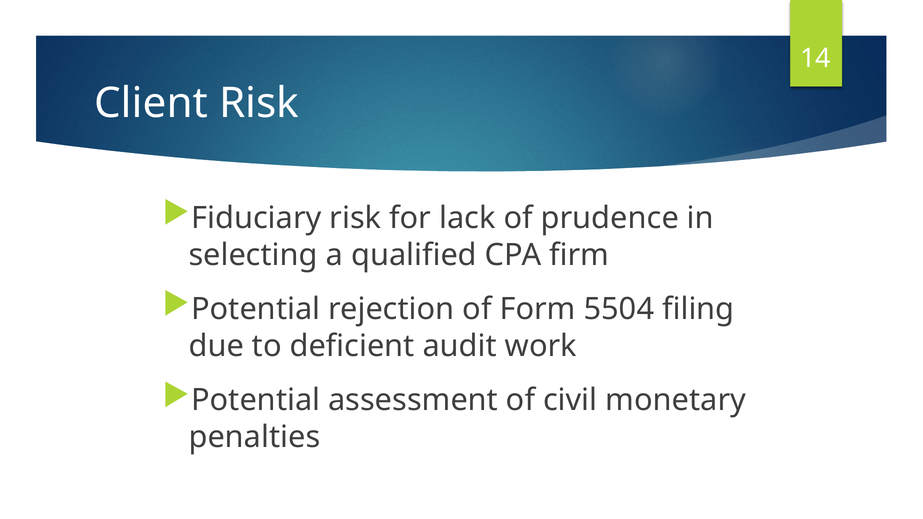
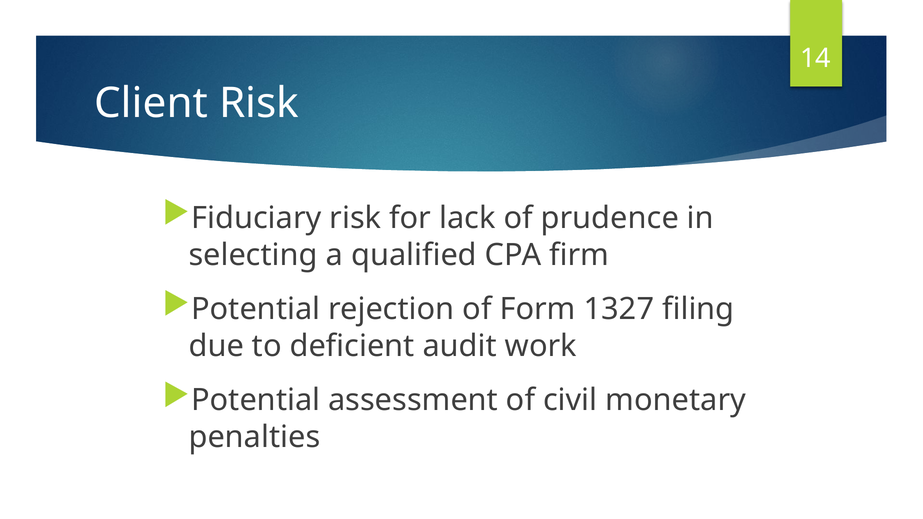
5504: 5504 -> 1327 (619, 309)
